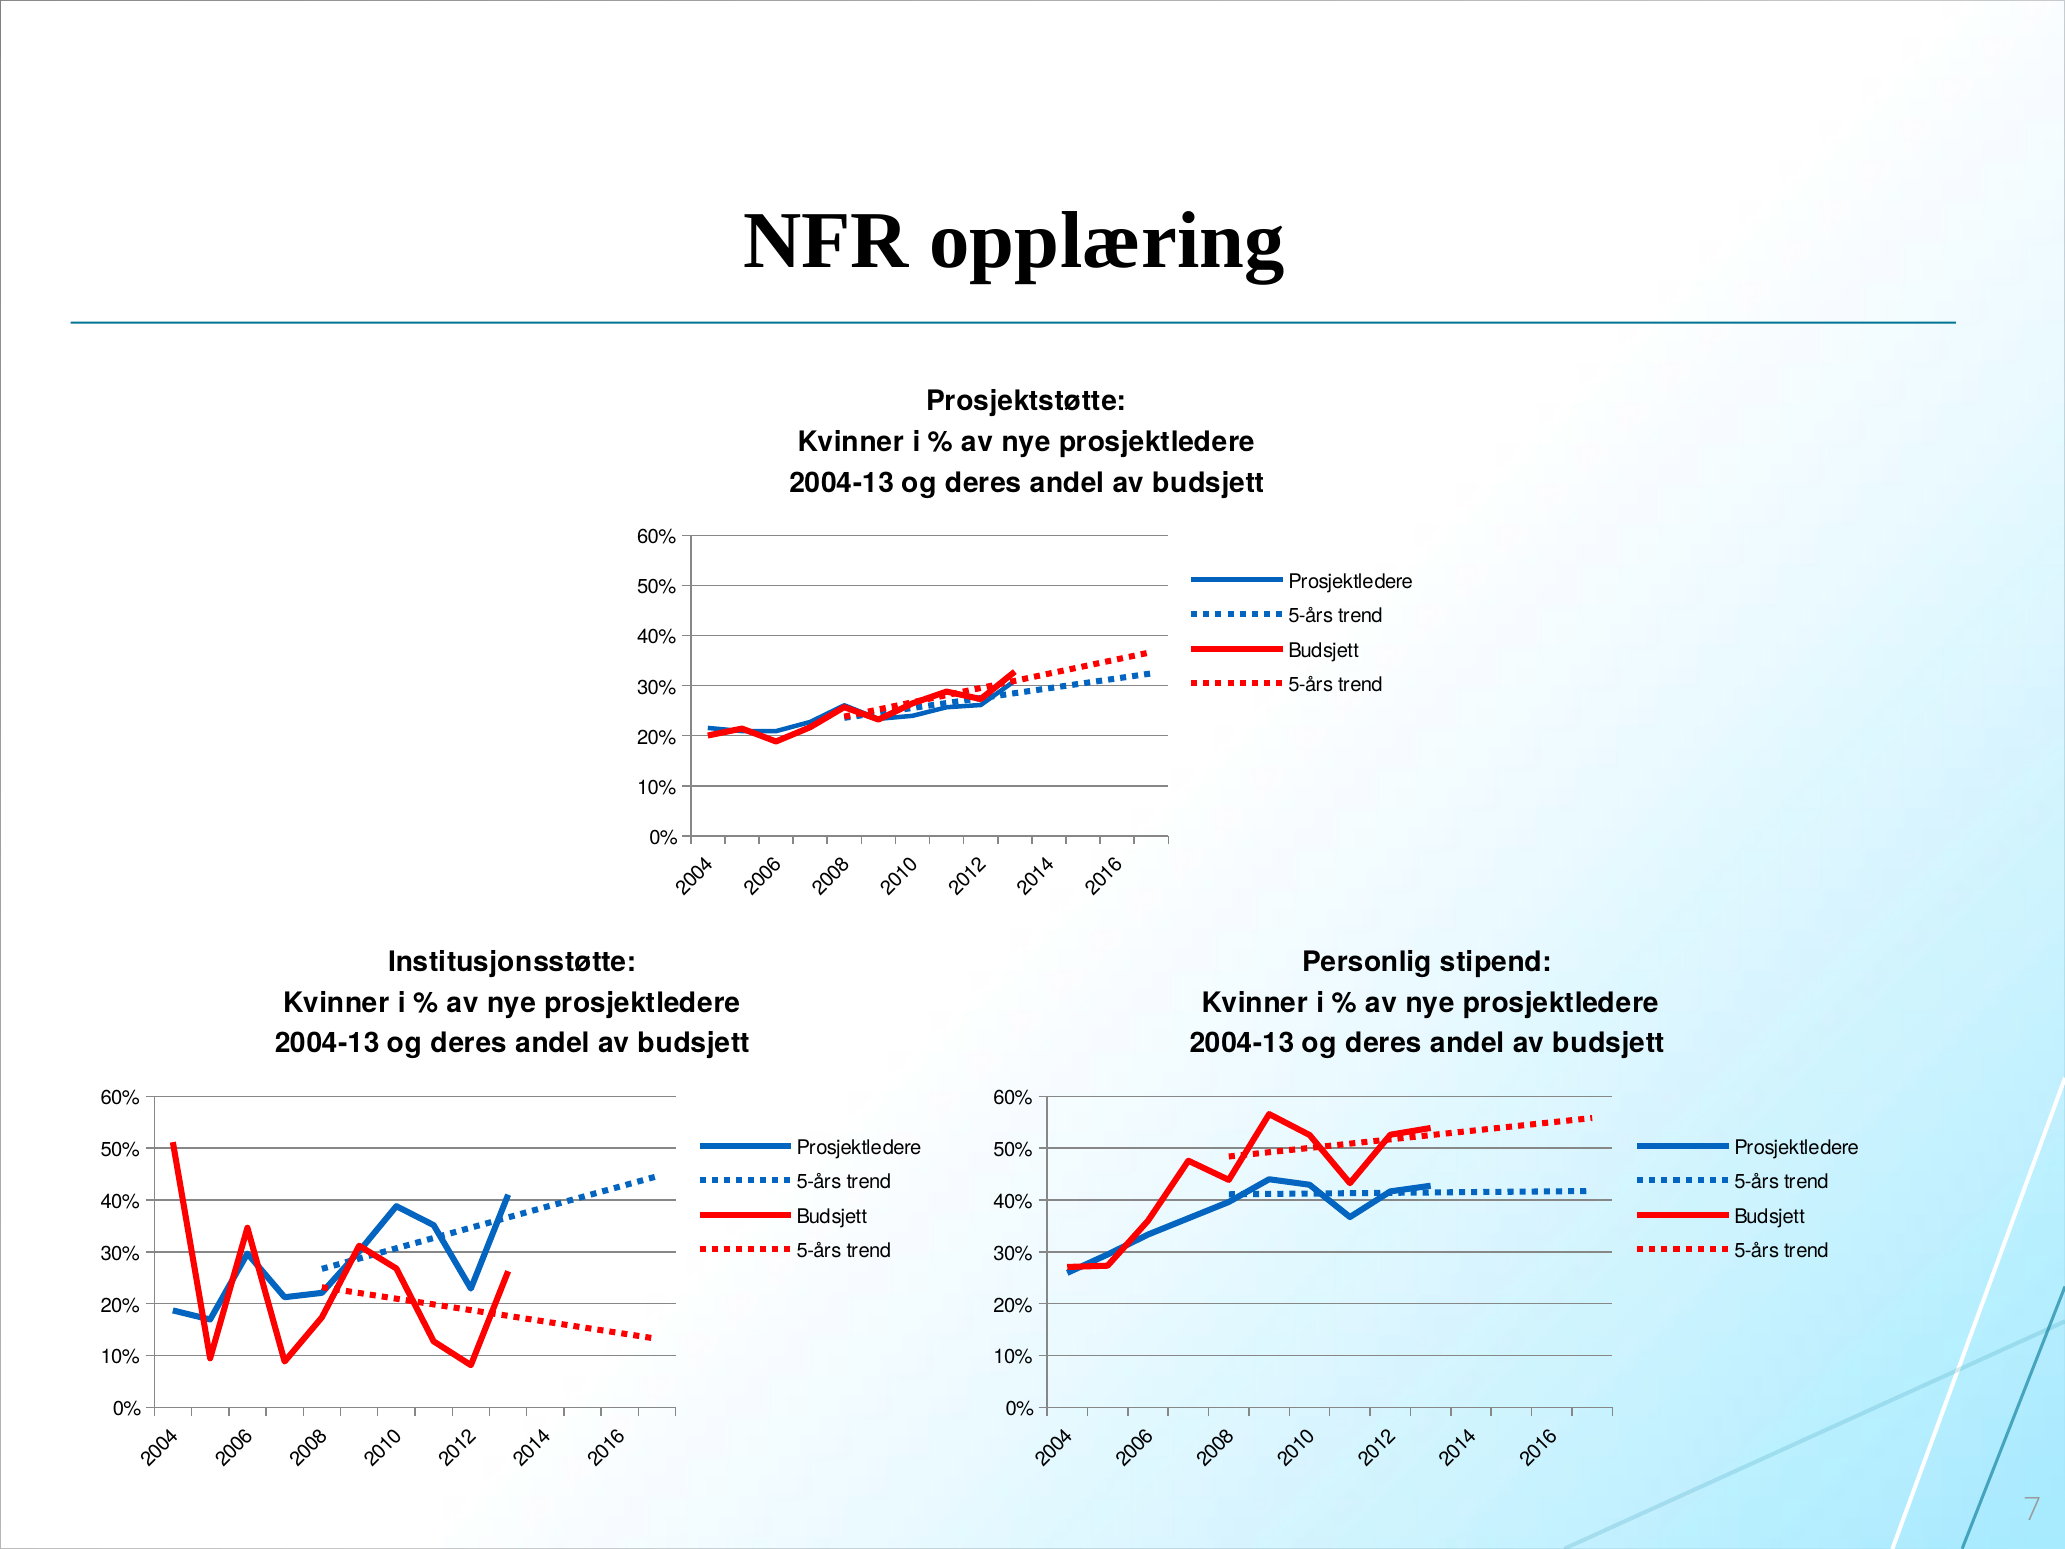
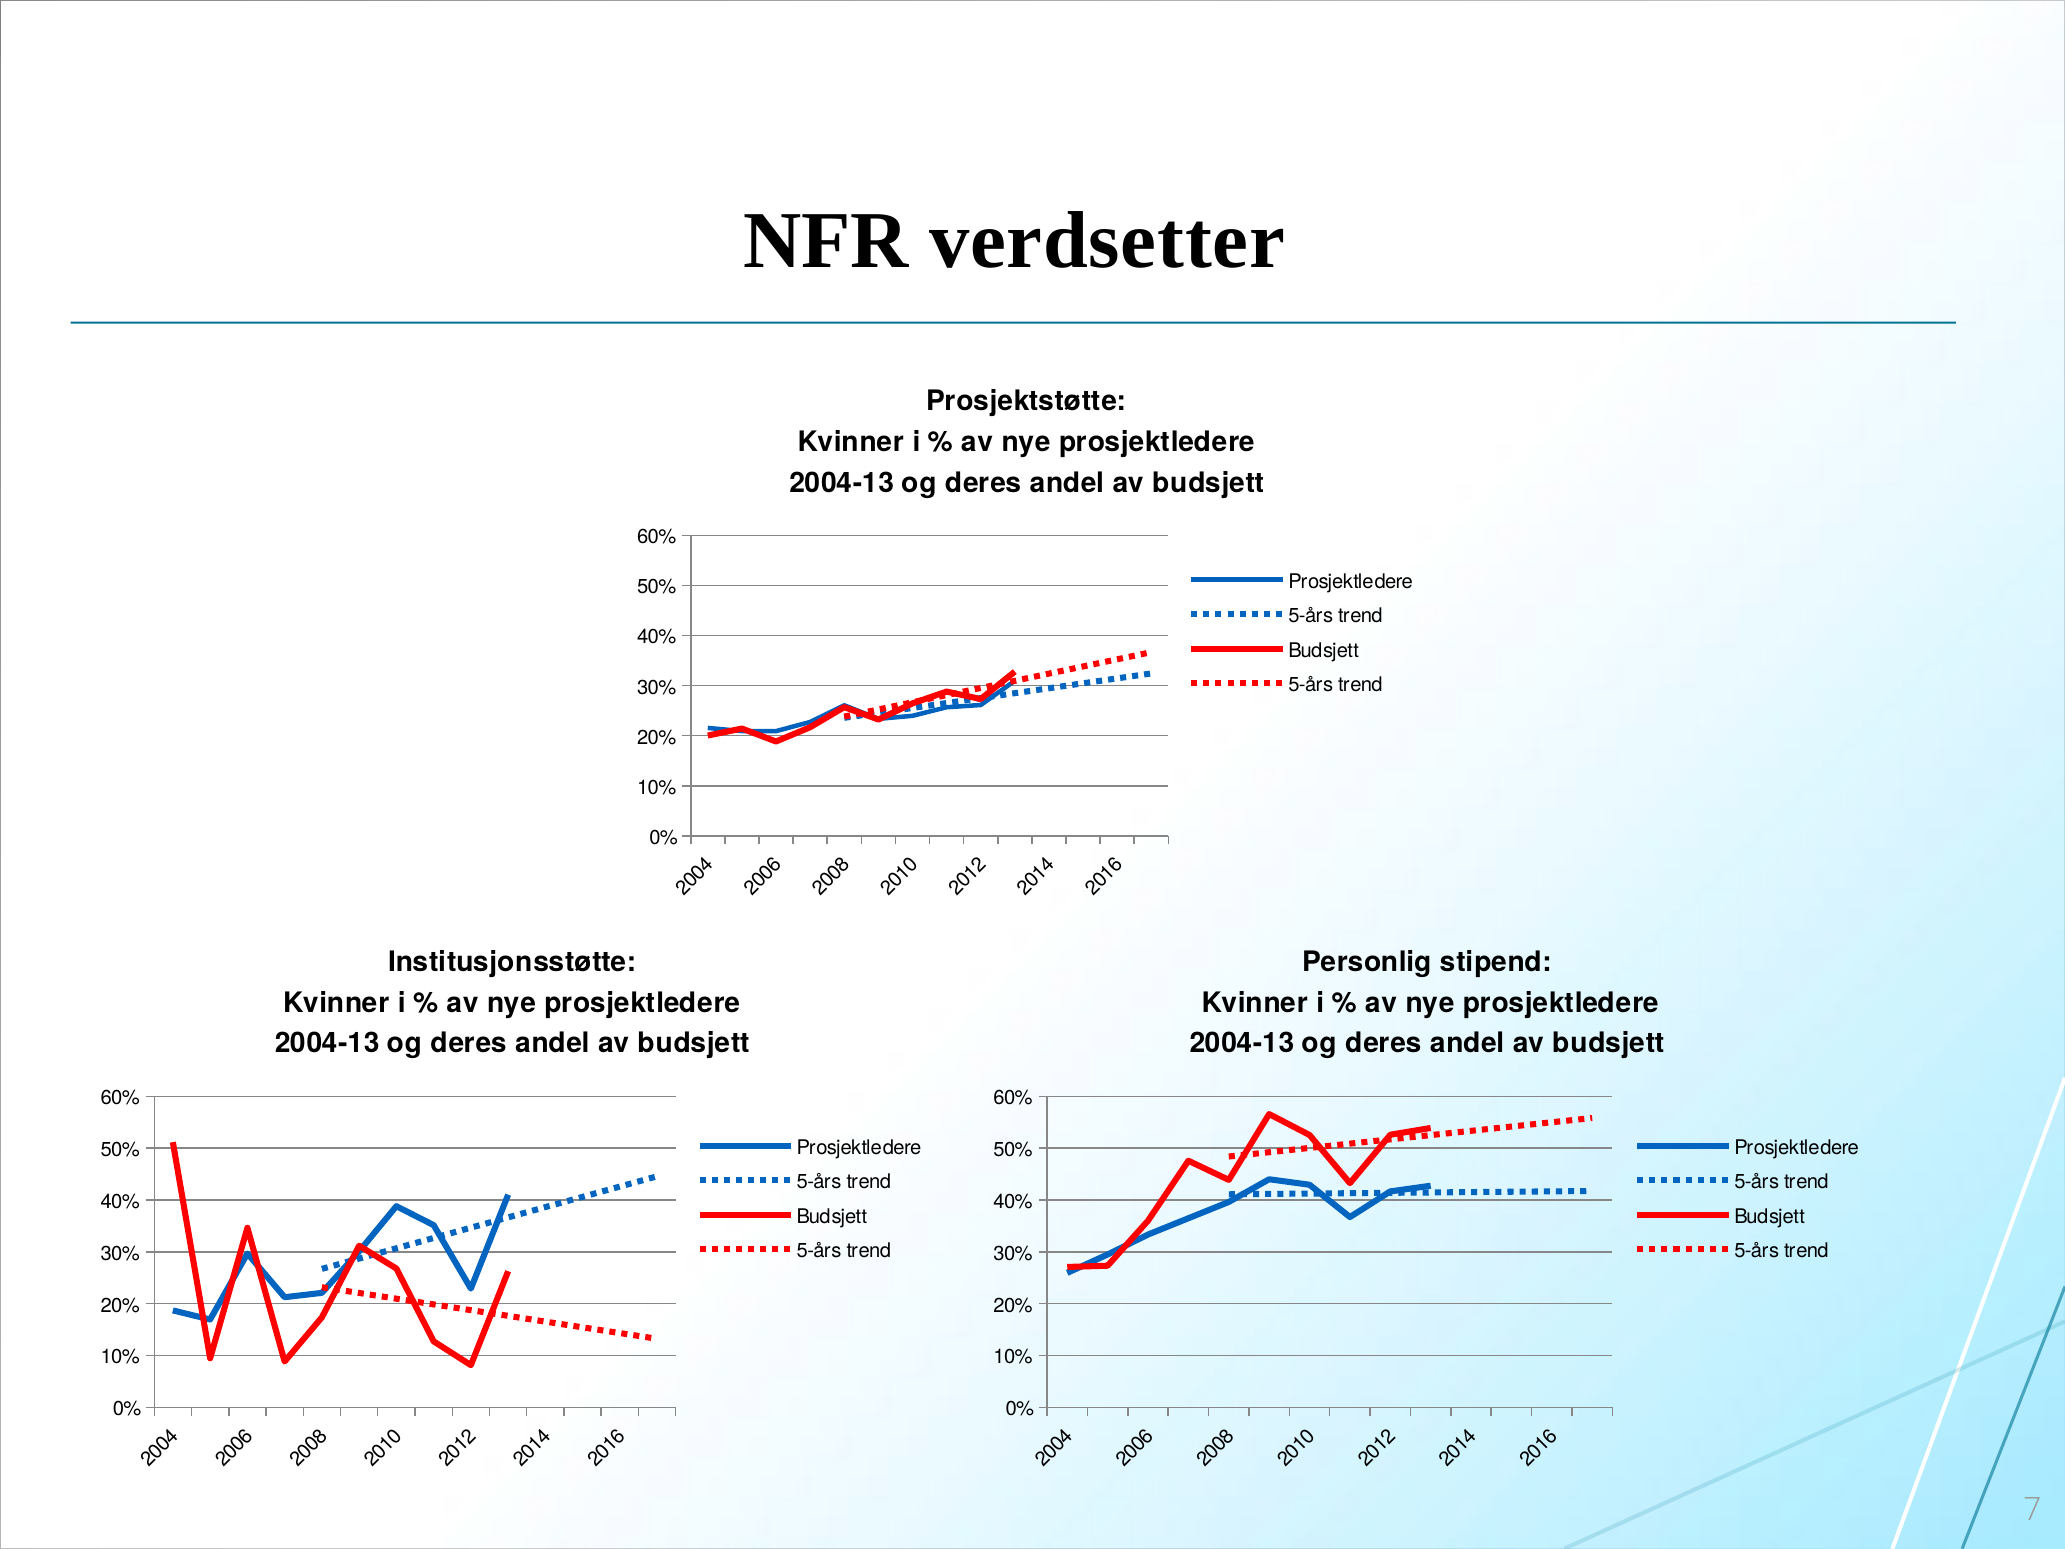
opplæring: opplæring -> verdsetter (1107, 241)
